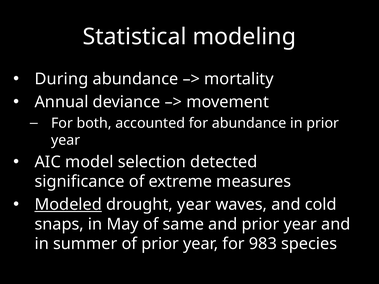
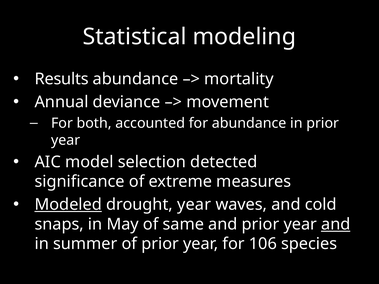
During: During -> Results (62, 79)
and underline: none -> present (336, 224)
983: 983 -> 106 (263, 244)
